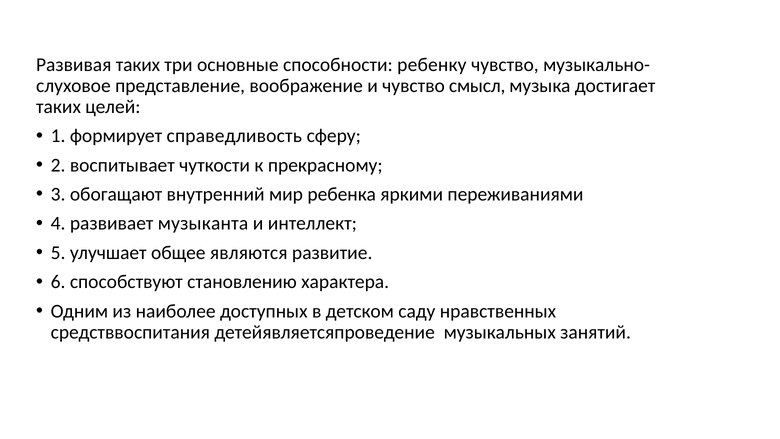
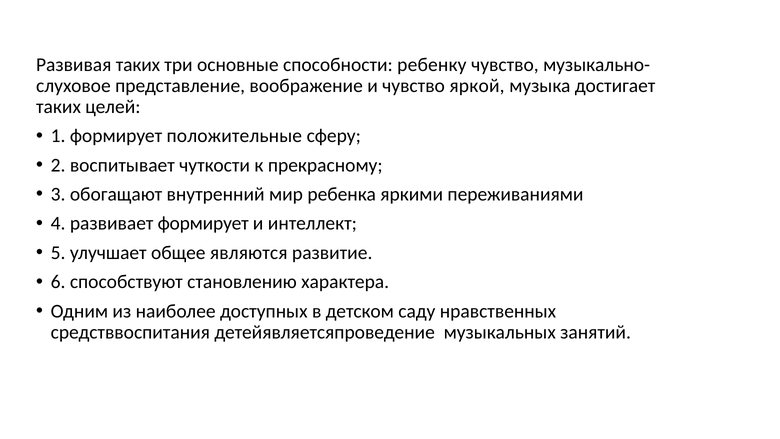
смысл: смысл -> яркой (477, 86)
справедливость: справедливость -> положительные (234, 136)
развивает музыканта: музыканта -> формирует (203, 223)
